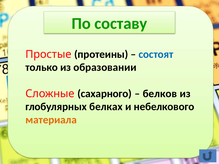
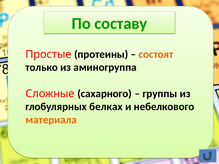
состоят colour: blue -> orange (156, 54)
образовании: образовании -> аминогруппа (105, 67)
белков: белков -> группы (160, 94)
